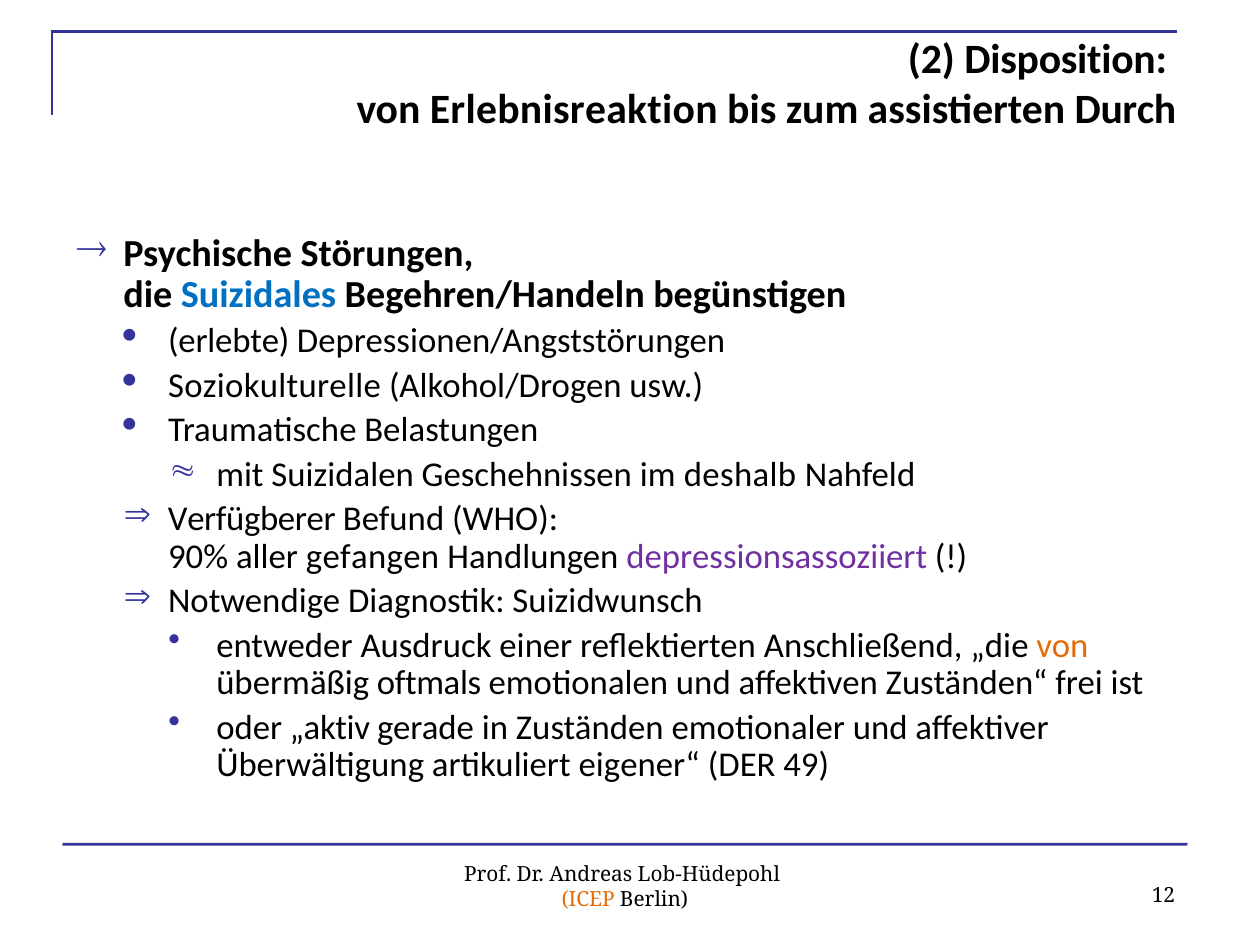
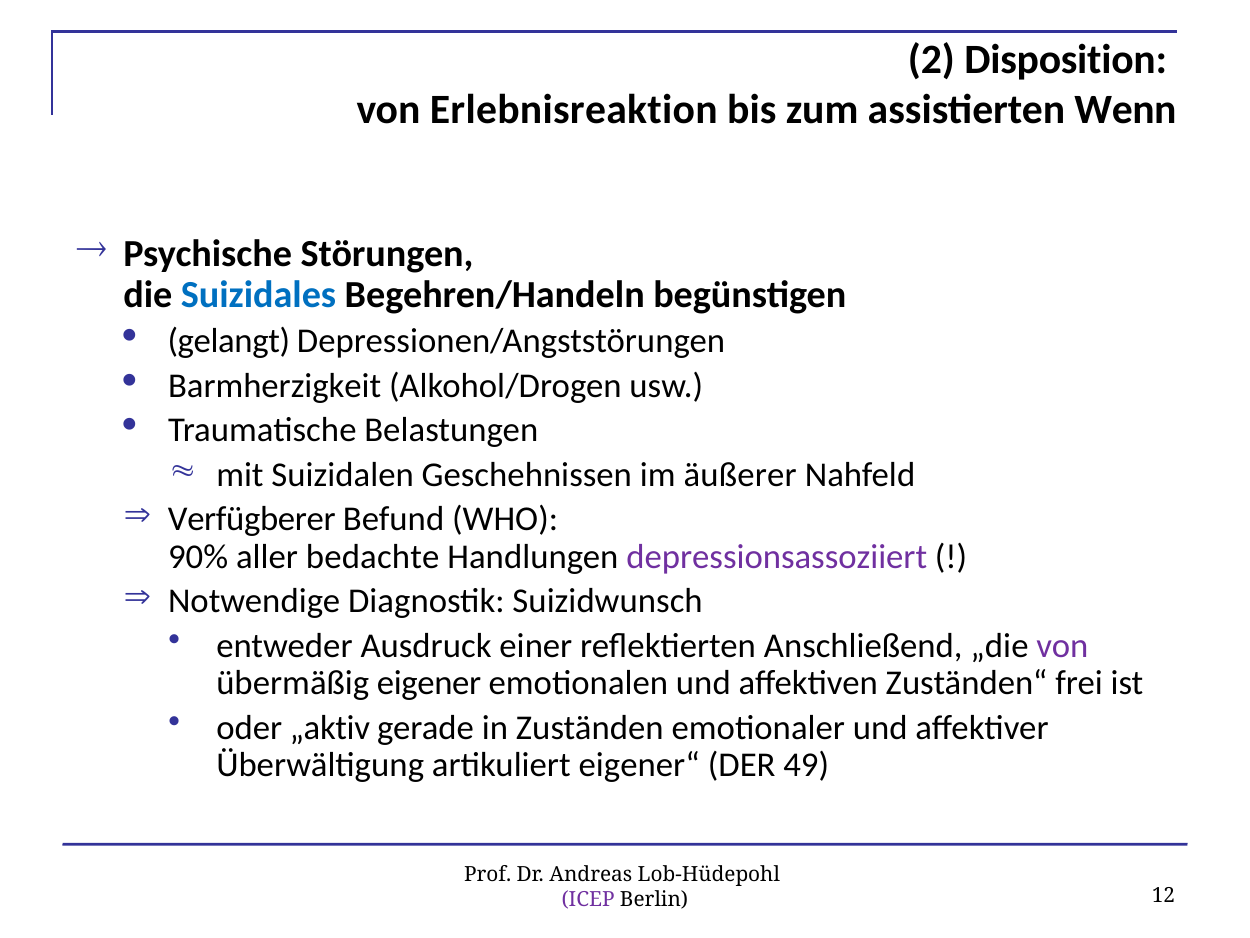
Durch: Durch -> Wenn (1126, 110)
erlebte: erlebte -> gelangt (229, 341)
Soziokulturelle: Soziokulturelle -> Barmherzigkeit (275, 386)
deshalb: deshalb -> äußerer (740, 474)
gefangen: gefangen -> bedachte (373, 556)
von colour: orange -> purple (1062, 645)
oftmals: oftmals -> eigener (429, 683)
ICEP colour: orange -> purple (588, 899)
